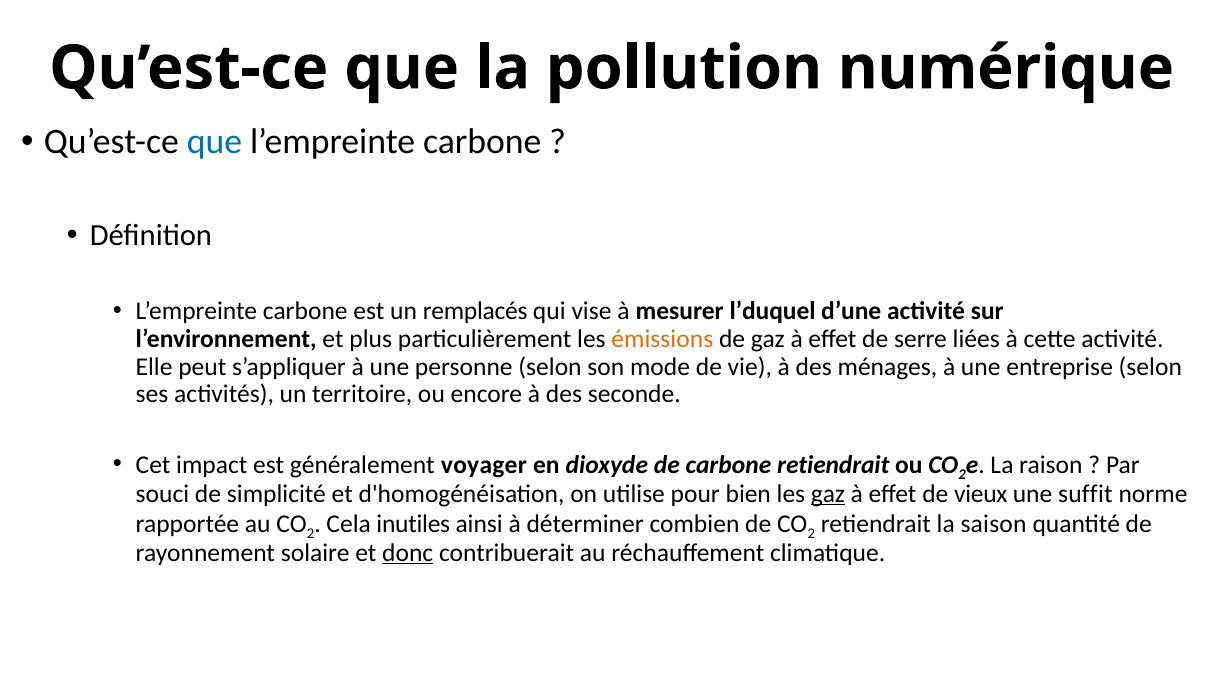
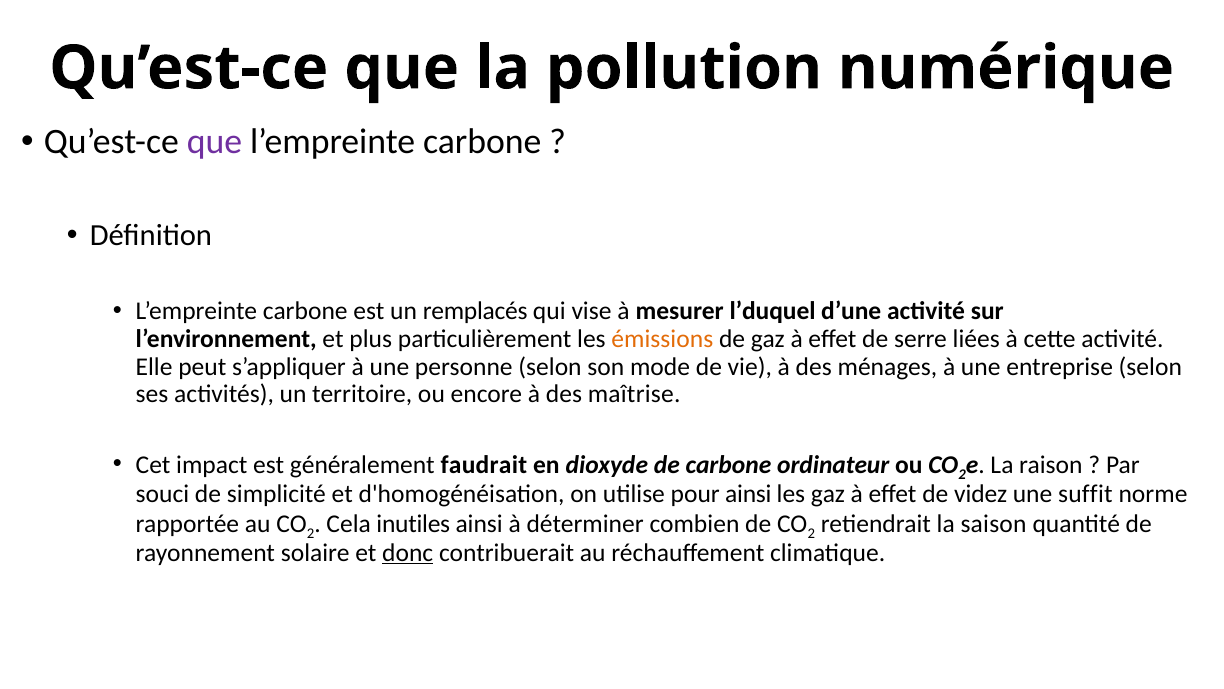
que colour: blue -> purple (214, 142)
seconde: seconde -> maîtrise (634, 394)
voyager: voyager -> faudrait (484, 465)
carbone retiendrait: retiendrait -> ordinateur (833, 465)
pour bien: bien -> ainsi (748, 493)
gaz underline: present -> none (828, 493)
vieux: vieux -> videz (981, 493)
